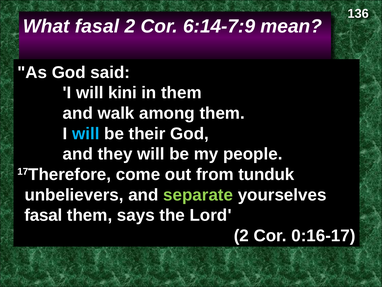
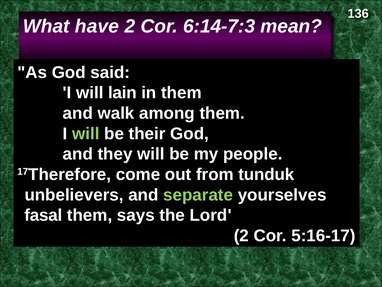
What fasal: fasal -> have (97, 26)
6:14-7:9: 6:14-7:9 -> 6:14-7:3 (219, 26)
kini: kini -> lain (122, 93)
will colour: light blue -> light green (86, 133)
0:16-17: 0:16-17 -> 5:16-17 (323, 235)
